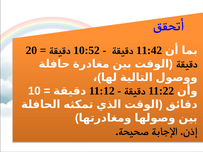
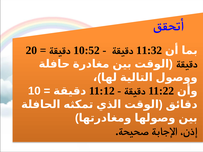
11:42: 11:42 -> 11:32 (149, 50)
